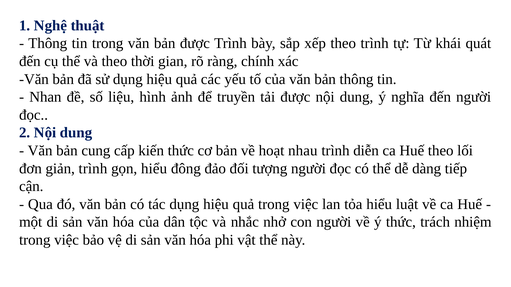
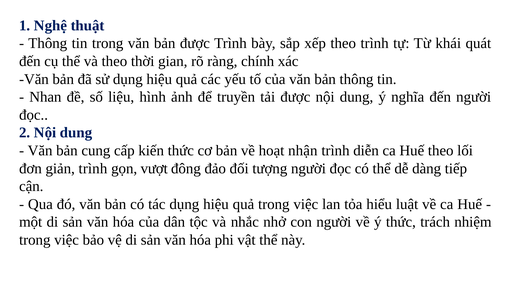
nhau: nhau -> nhận (303, 151)
gọn hiểu: hiểu -> vượt (154, 169)
